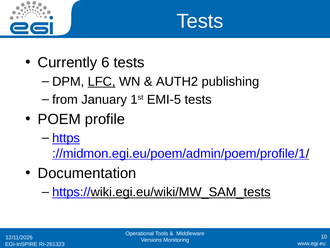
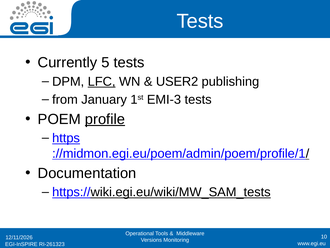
6: 6 -> 5 (105, 62)
AUTH2: AUTH2 -> USER2 (177, 81)
EMI-5: EMI-5 -> EMI-3 (164, 99)
profile underline: none -> present (105, 119)
